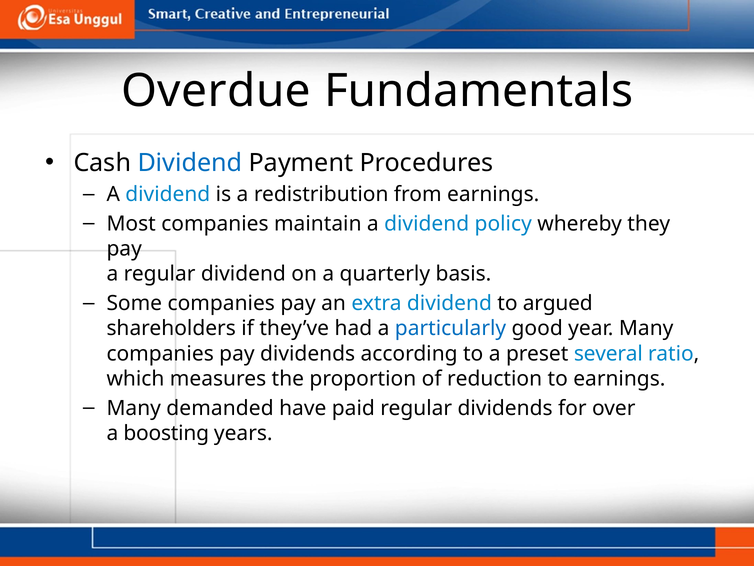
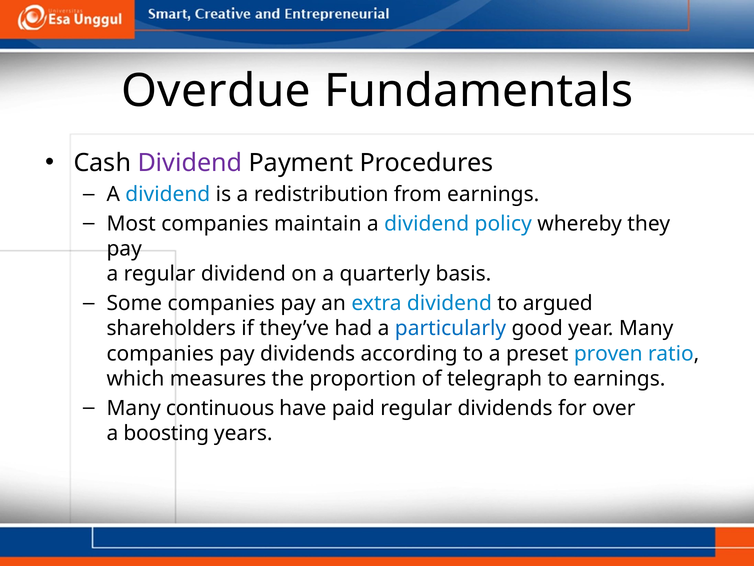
Dividend colour: blue -> purple (190, 163)
several: several -> proven (608, 353)
reduction: reduction -> telegraph (495, 379)
demanded: demanded -> continuous (220, 408)
